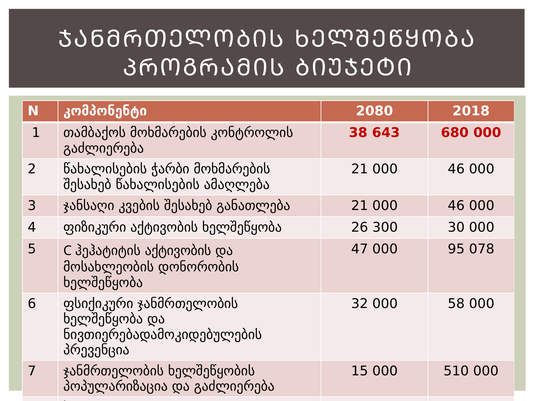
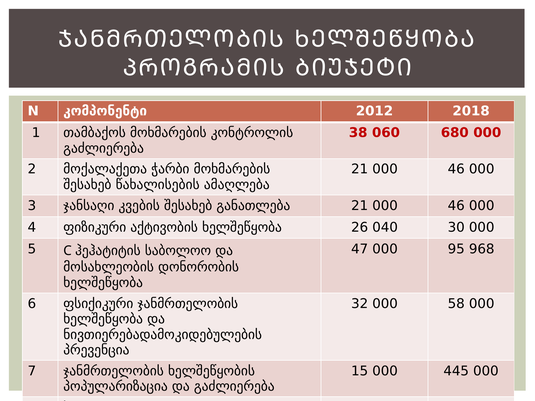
2080: 2080 -> 2012 (374, 111)
643: 643 -> 060 (386, 133)
2 წახალისების: წახალისების -> მოქალაქეთა (105, 169)
300: 300 -> 040 (385, 227)
ჰეჰატიტის აქტივობის: აქტივობის -> საბოლოო (178, 251)
078: 078 -> 968 (482, 249)
510: 510 -> 445 (456, 371)
